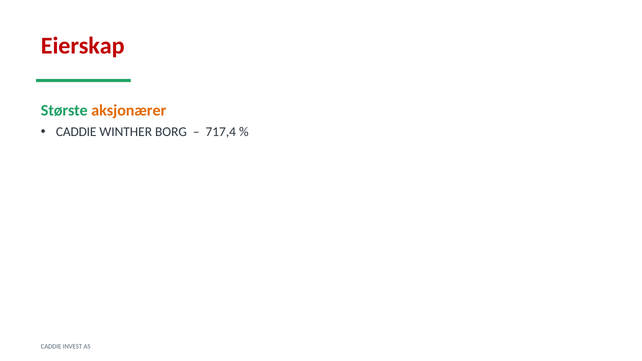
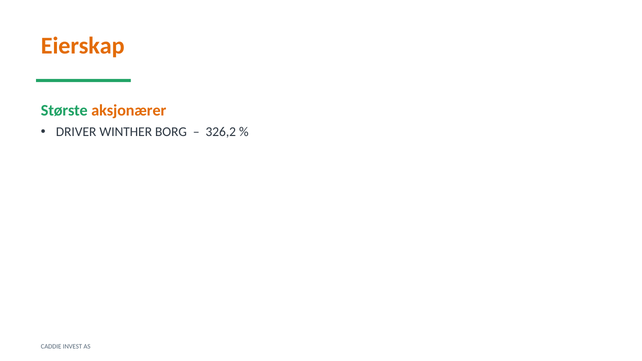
Eierskap colour: red -> orange (83, 46)
CADDIE: CADDIE -> DRIVER (76, 132)
717,4: 717,4 -> 326,2 (221, 132)
